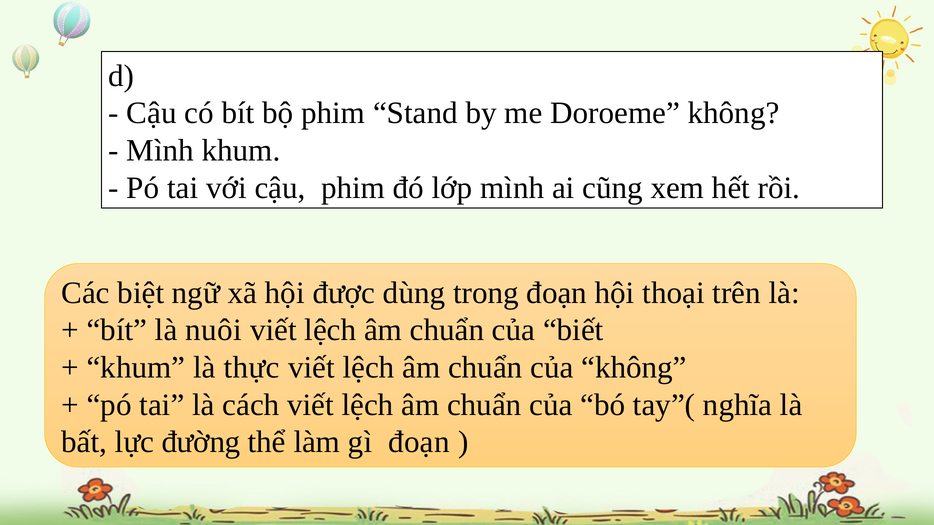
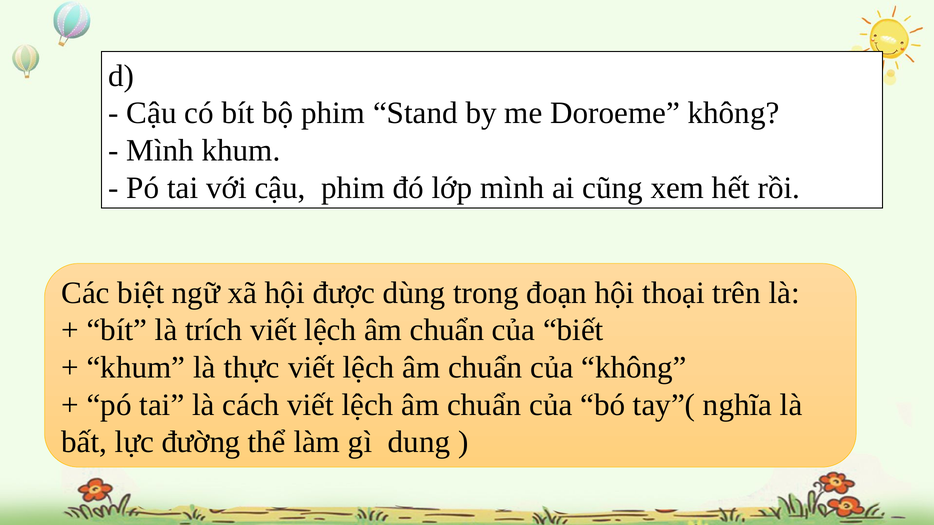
nuôi: nuôi -> trích (214, 330)
gì đoạn: đoạn -> dung (419, 442)
